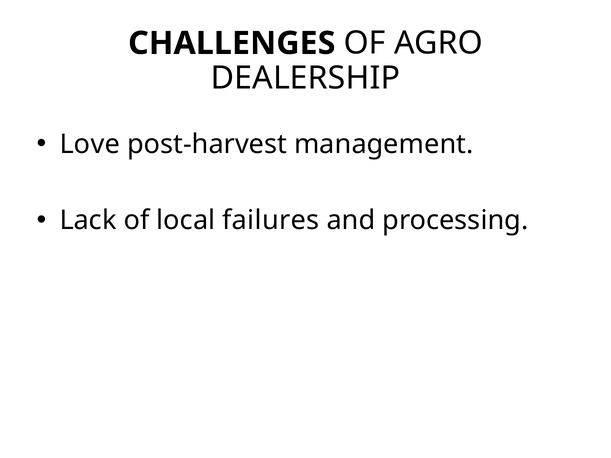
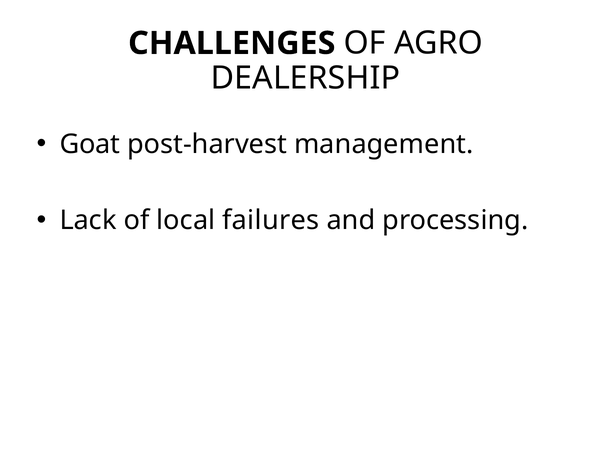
Love: Love -> Goat (90, 145)
